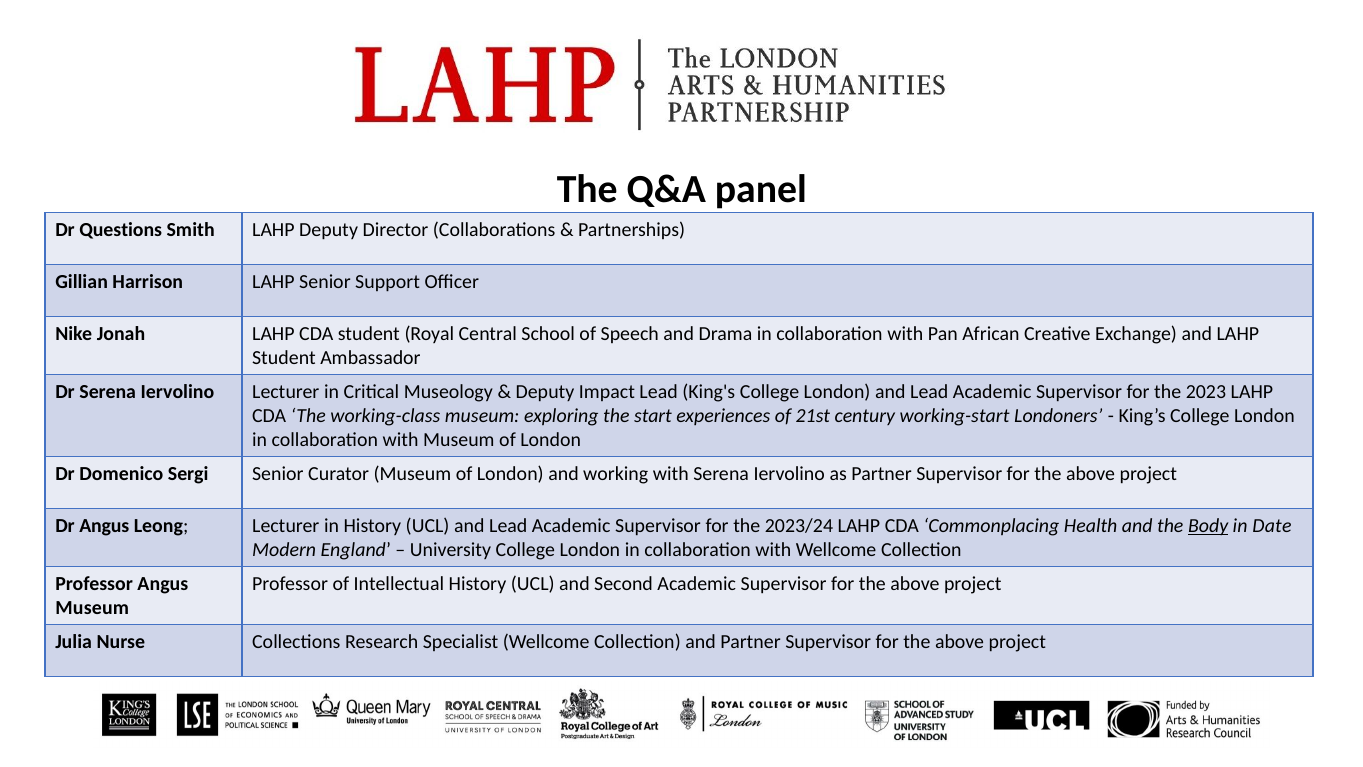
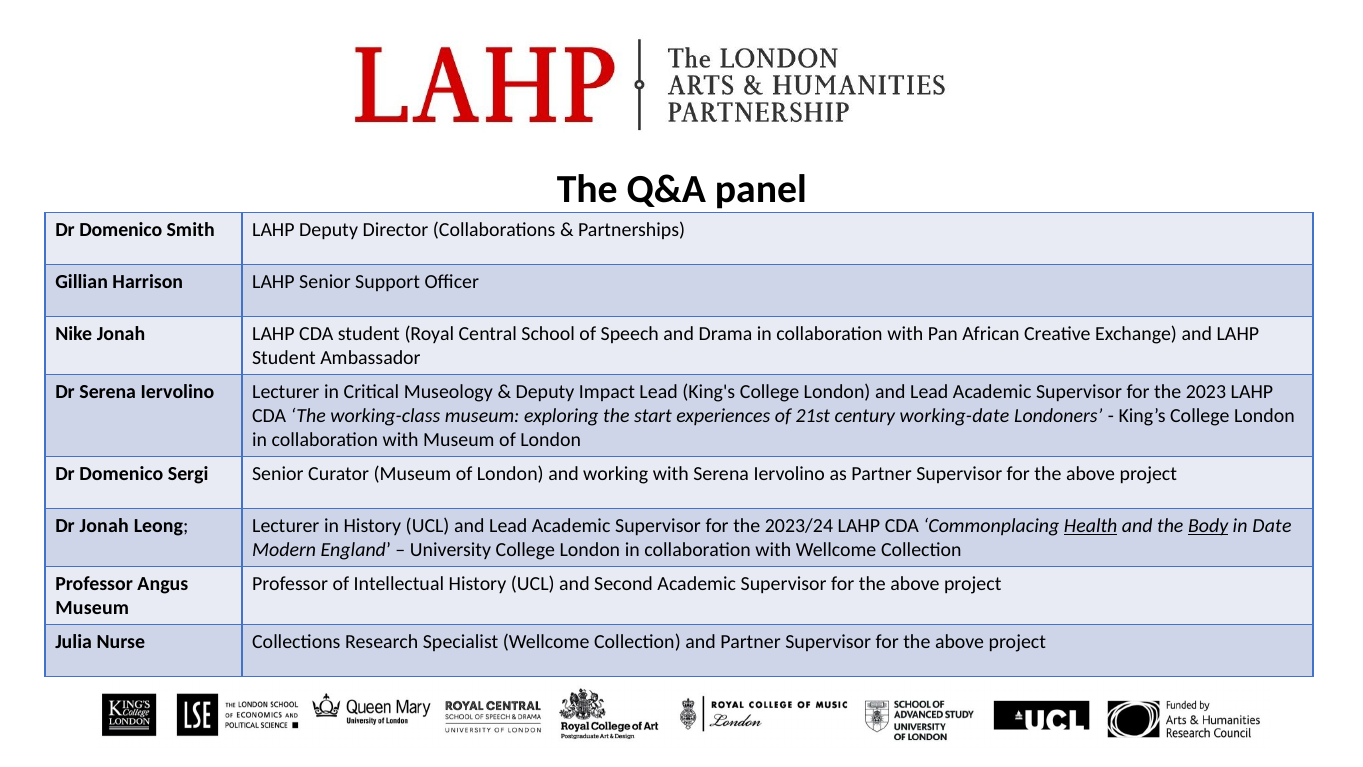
Questions: Questions -> Domenico (121, 230)
working-start: working-start -> working-date (954, 416)
Dr Angus: Angus -> Jonah (104, 526)
Health underline: none -> present (1091, 526)
